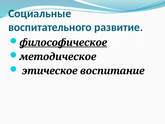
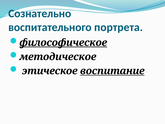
Социальные: Социальные -> Сознательно (40, 13)
развитие: развитие -> портрета (119, 27)
воспитание underline: none -> present (112, 71)
